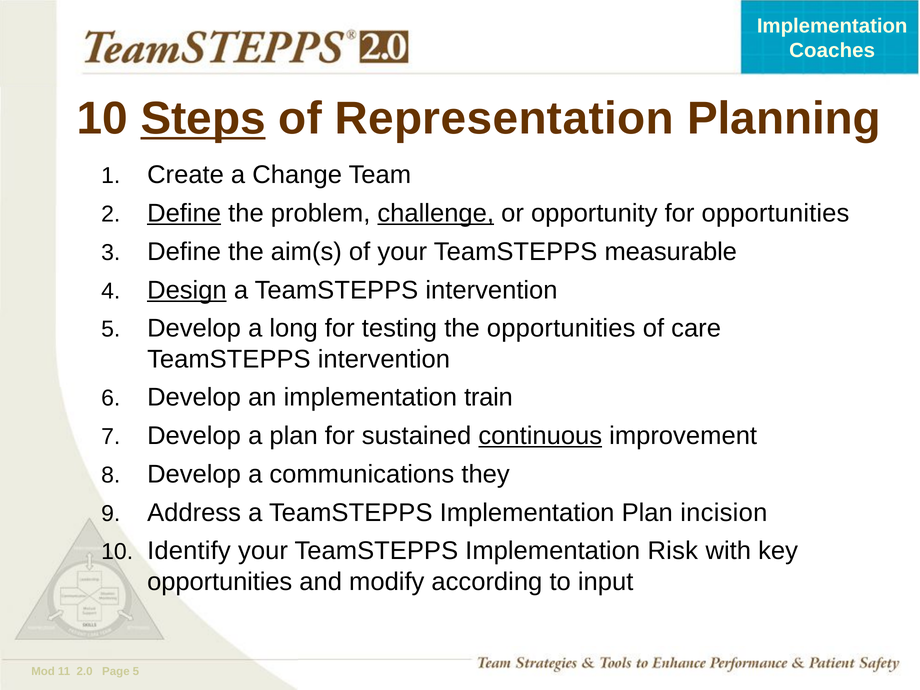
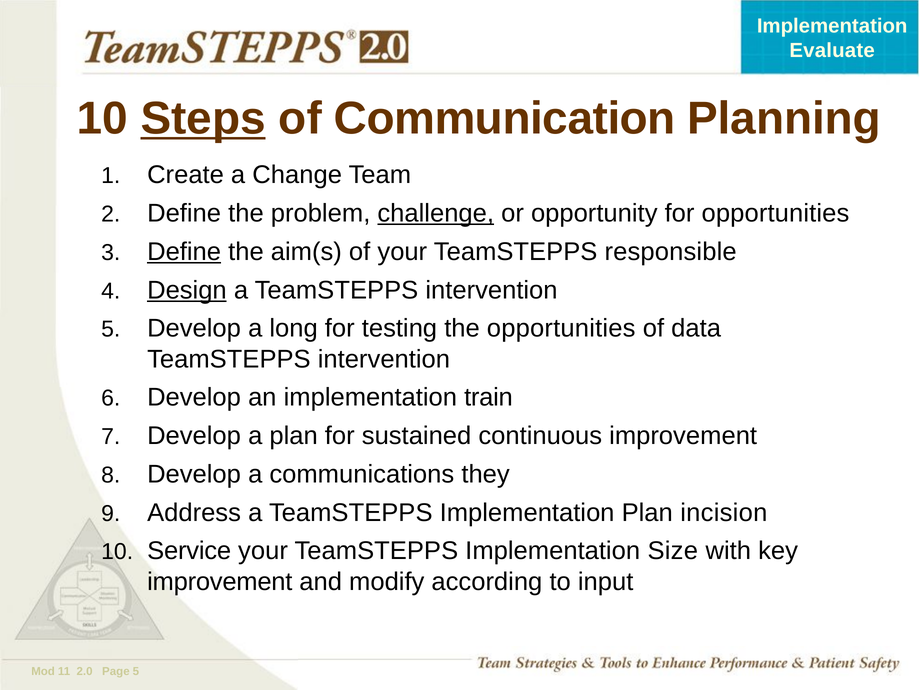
Coaches: Coaches -> Evaluate (832, 51)
Representation: Representation -> Communication (505, 119)
Define underline: present -> none (184, 213)
Define underline: none -> present (184, 252)
measurable: measurable -> responsible (671, 252)
care: care -> data (696, 328)
continuous underline: present -> none (540, 436)
Identify: Identify -> Service (189, 551)
Risk: Risk -> Size (673, 551)
opportunities: opportunities -> improvement (220, 582)
